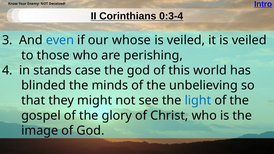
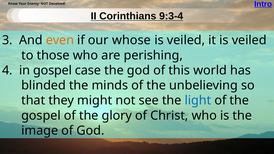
0:3-4: 0:3-4 -> 9:3-4 (171, 16)
even colour: blue -> orange (60, 40)
in stands: stands -> gospel (53, 70)
